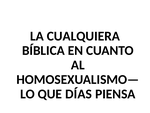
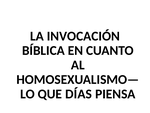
CUALQUIERA: CUALQUIERA -> INVOCACIÓN (83, 36)
